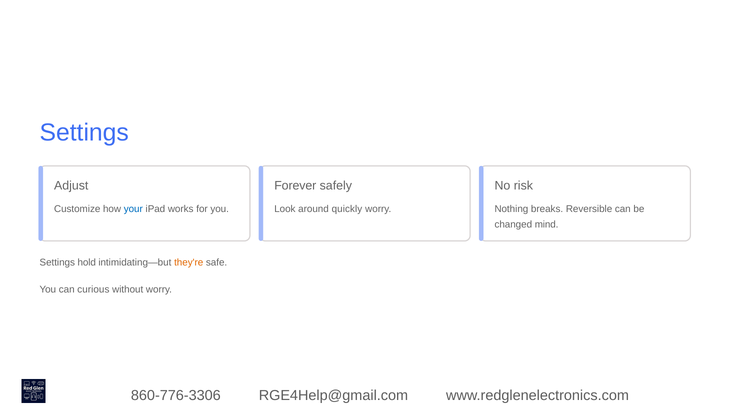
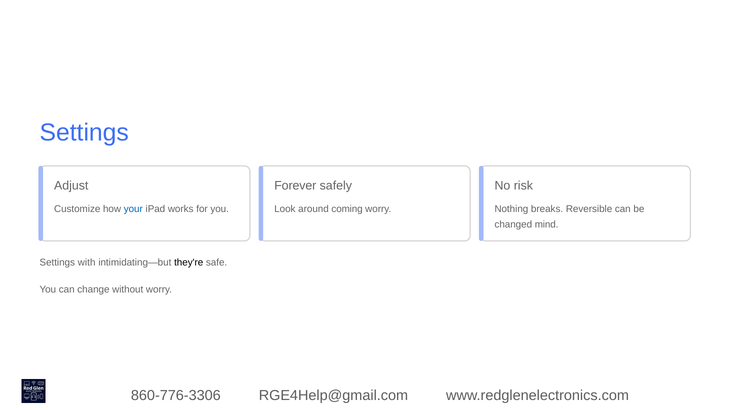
quickly: quickly -> coming (347, 209)
hold: hold -> with (87, 263)
they're colour: orange -> black (189, 263)
curious: curious -> change (93, 290)
